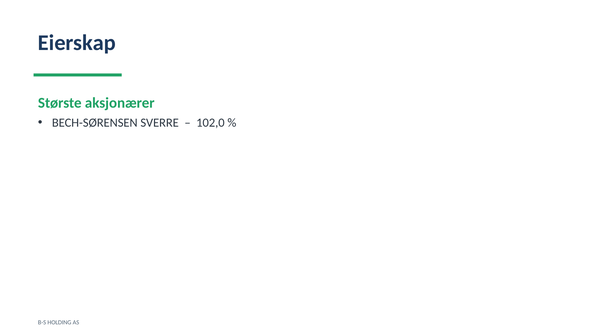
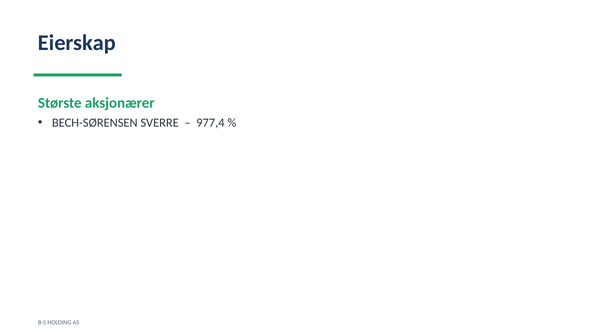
102,0: 102,0 -> 977,4 (210, 123)
